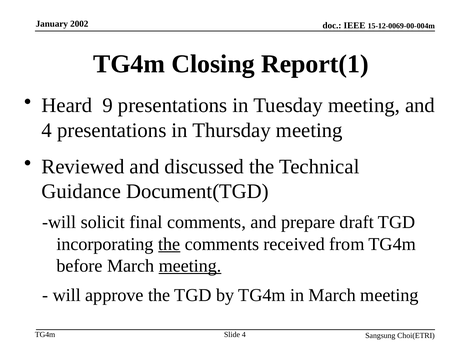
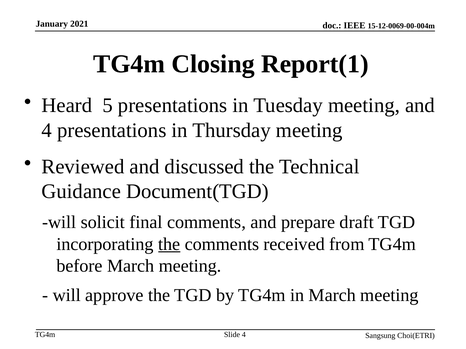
2002: 2002 -> 2021 (79, 24)
9: 9 -> 5 (108, 106)
meeting underline: present -> none (190, 266)
